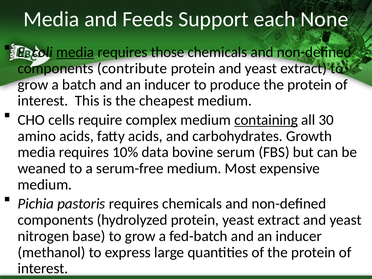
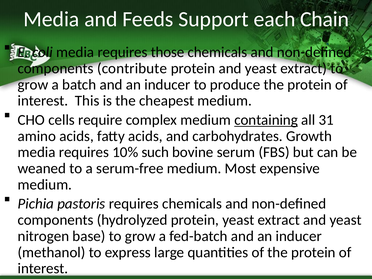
None: None -> Chain (324, 19)
media underline: present -> none (75, 52)
30: 30 -> 31 (326, 120)
data: data -> such (155, 152)
